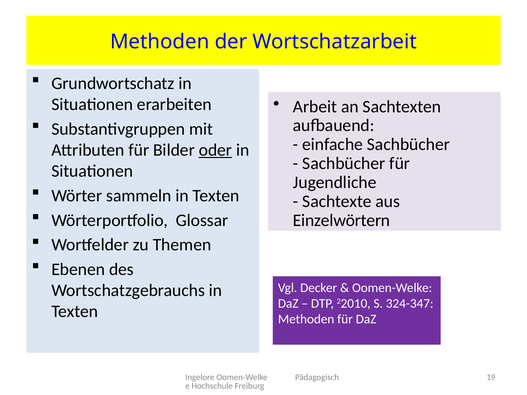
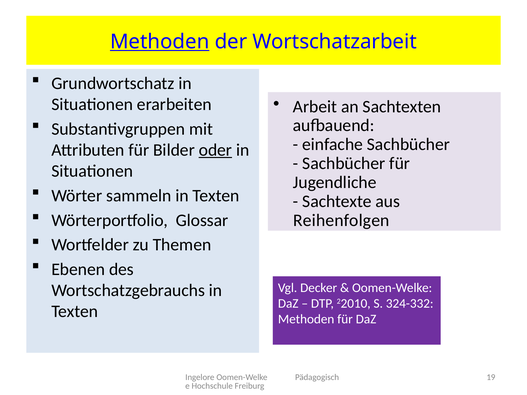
Methoden underline: none -> present (160, 42)
Einzelwörtern: Einzelwörtern -> Reihenfolgen (341, 220)
324-347: 324-347 -> 324-332 (410, 304)
